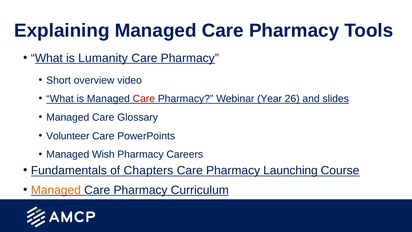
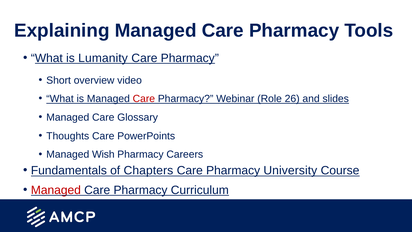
Year: Year -> Role (270, 99)
Volunteer: Volunteer -> Thoughts (68, 136)
Launching: Launching -> University (290, 170)
Managed colour: orange -> red (56, 190)
